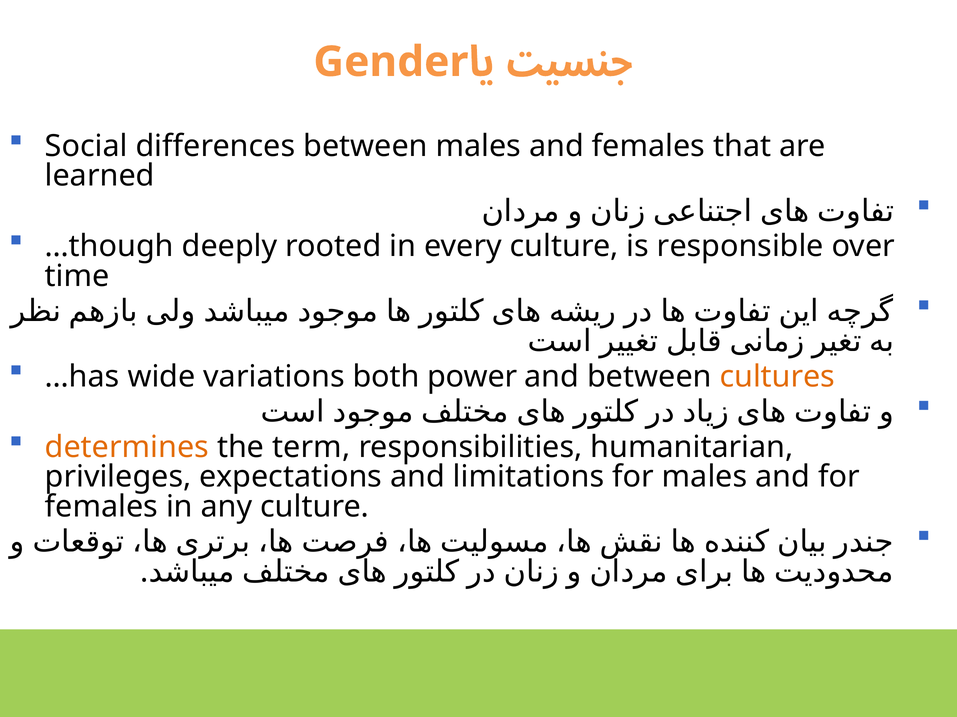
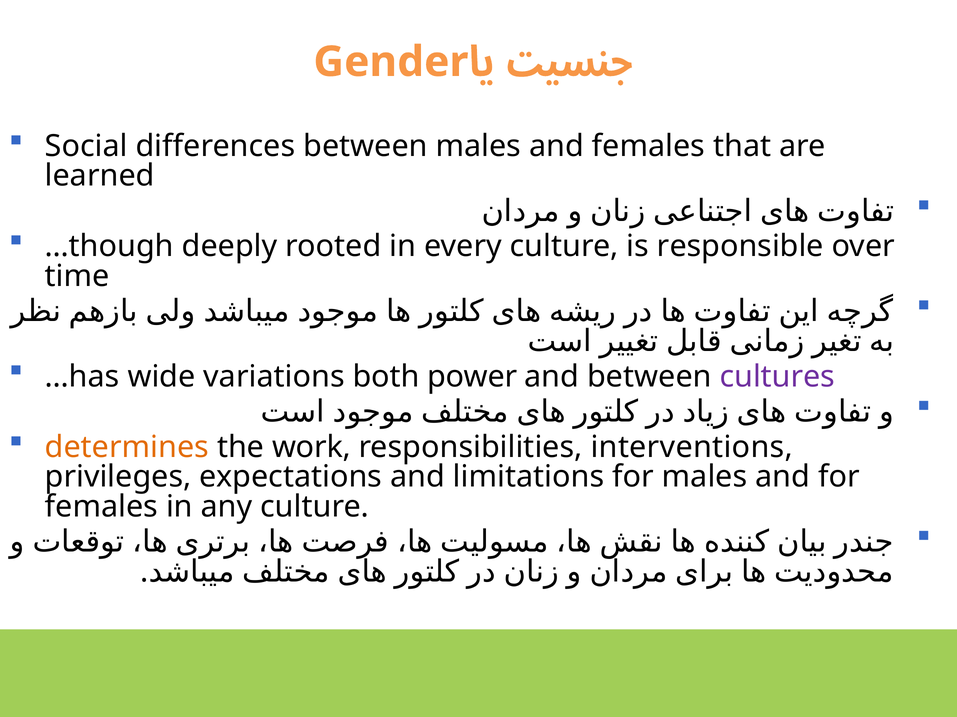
cultures colour: orange -> purple (777, 377)
term: term -> work (311, 448)
humanitarian: humanitarian -> interventions (692, 448)
